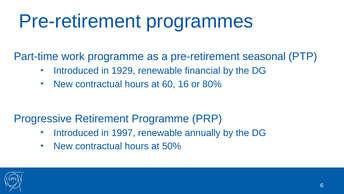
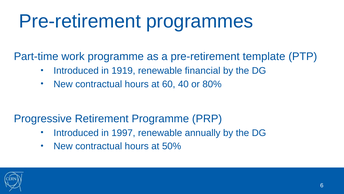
seasonal: seasonal -> template (264, 56)
1929: 1929 -> 1919 (123, 71)
16: 16 -> 40 (183, 84)
